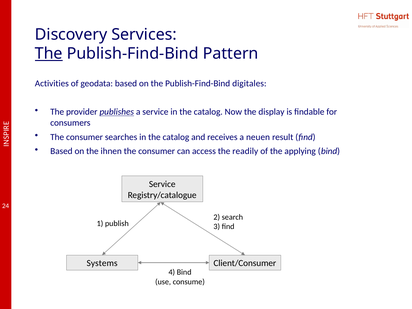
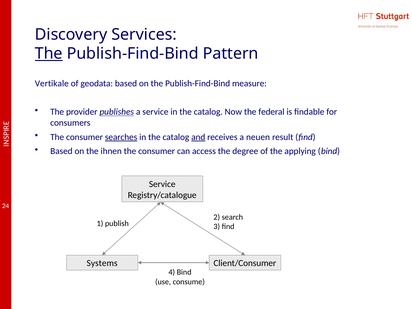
Activities: Activities -> Vertikale (52, 84)
digitales: digitales -> measure (249, 84)
display: display -> federal (271, 112)
searches underline: none -> present (121, 137)
and underline: none -> present (198, 137)
readily: readily -> degree (245, 151)
